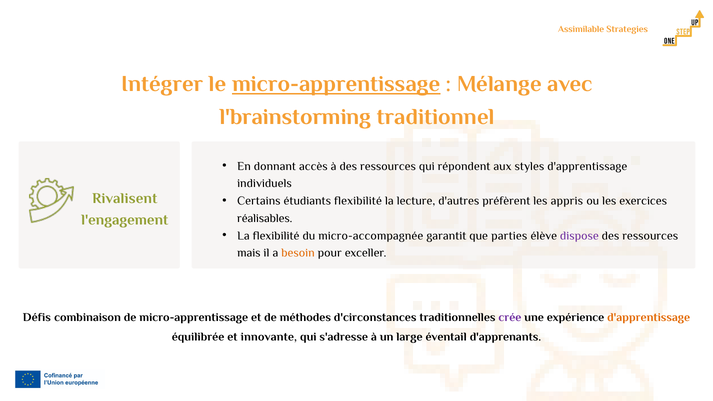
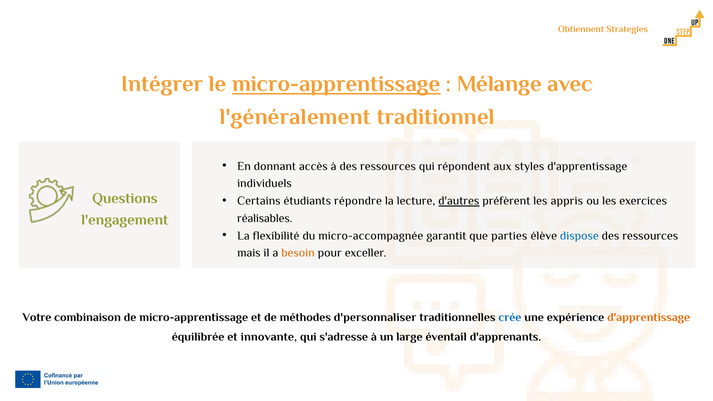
Assimilable: Assimilable -> Obtiennent (581, 29)
l'brainstorming: l'brainstorming -> l'généralement (295, 117)
Rivalisent: Rivalisent -> Questions (125, 198)
étudiants flexibilité: flexibilité -> répondre (358, 201)
d'autres underline: none -> present (459, 201)
dispose colour: purple -> blue (579, 236)
Défis: Défis -> Votre (37, 317)
d'circonstances: d'circonstances -> d'personnaliser (375, 317)
crée colour: purple -> blue (510, 317)
